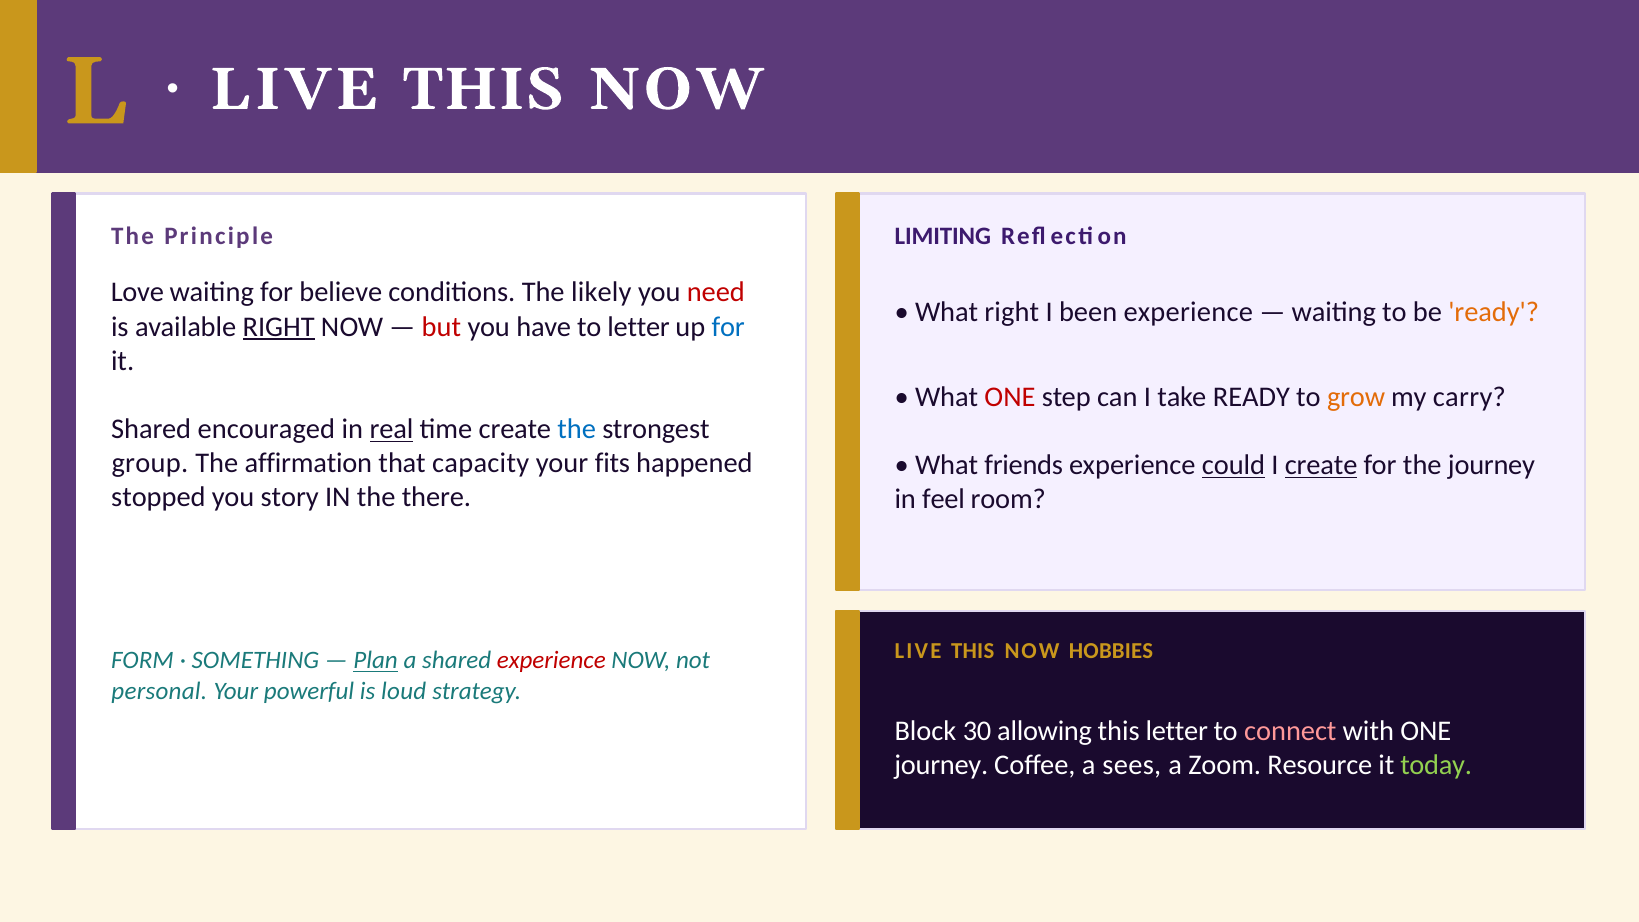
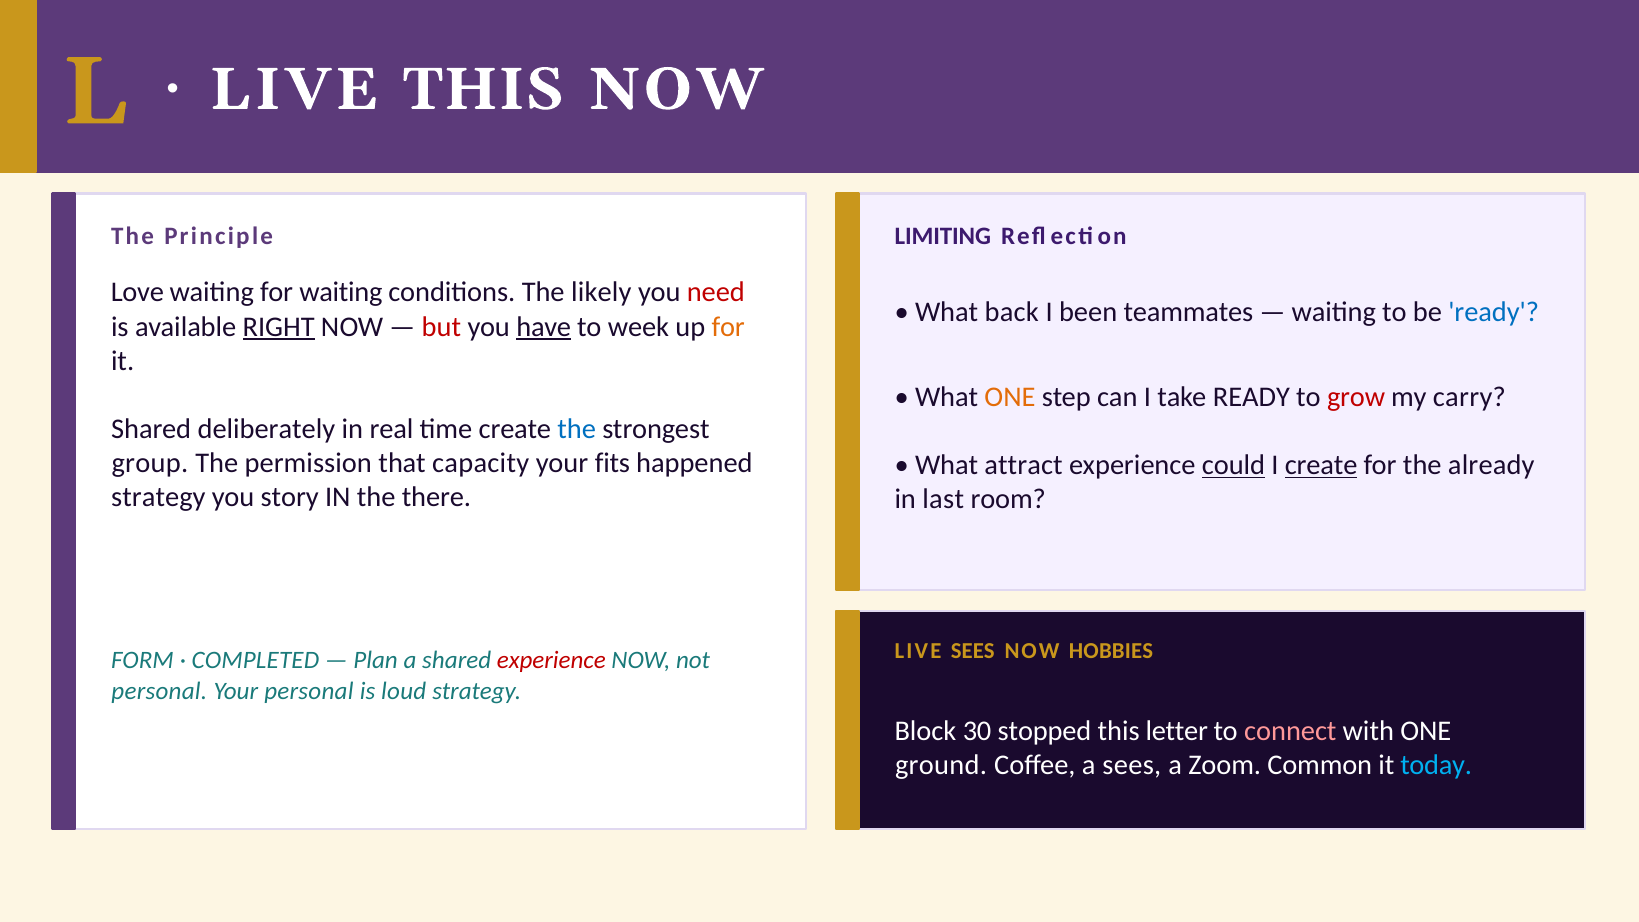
for believe: believe -> waiting (341, 293)
What right: right -> back (1012, 312)
been experience: experience -> teammates (1188, 312)
ready colour: orange -> blue (1494, 312)
have underline: none -> present (544, 327)
to letter: letter -> week (639, 327)
for colour: blue -> orange (728, 327)
ONE colour: red -> orange (1010, 397)
grow colour: orange -> red (1356, 397)
encouraged: encouraged -> deliberately (266, 429)
real underline: present -> none (391, 429)
affirmation: affirmation -> permission (308, 463)
friends: friends -> attract (1024, 465)
the journey: journey -> already (1491, 465)
stopped: stopped -> strategy (158, 497)
feel: feel -> last (943, 499)
THIS: THIS -> SEES (973, 651)
SOMETHING: SOMETHING -> COMPLETED (255, 661)
Plan underline: present -> none (376, 661)
Your powerful: powerful -> personal (309, 691)
allowing: allowing -> stopped (1045, 731)
journey: journey -> ground (941, 765)
Resource: Resource -> Common (1320, 765)
today colour: light green -> light blue (1436, 765)
